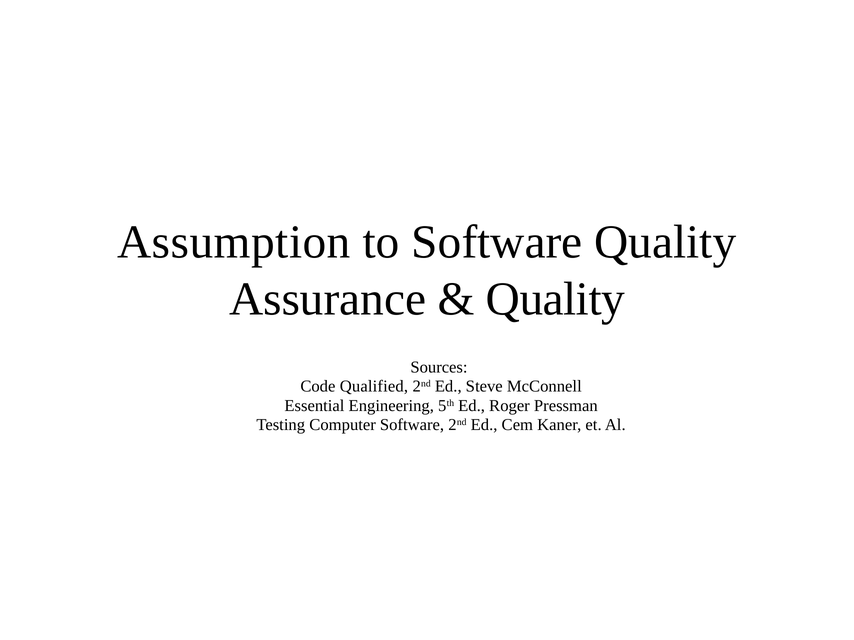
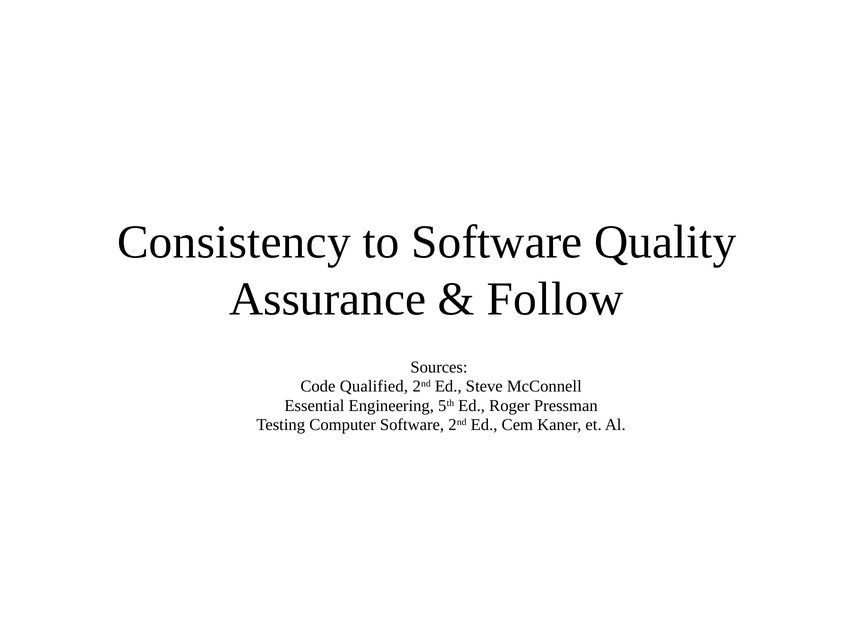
Assumption: Assumption -> Consistency (234, 242)
Quality: Quality -> Follow (555, 299)
